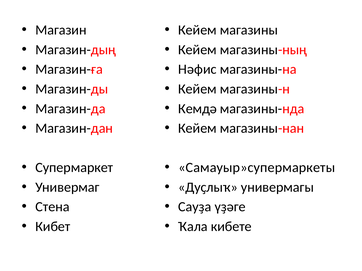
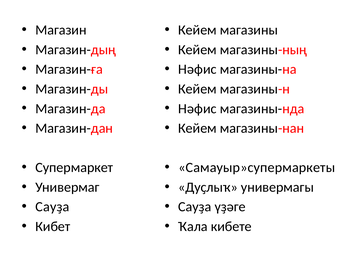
Кемдә: Кемдә -> Нәфис (197, 109)
Стена: Стена -> Сауҙа (52, 207)
